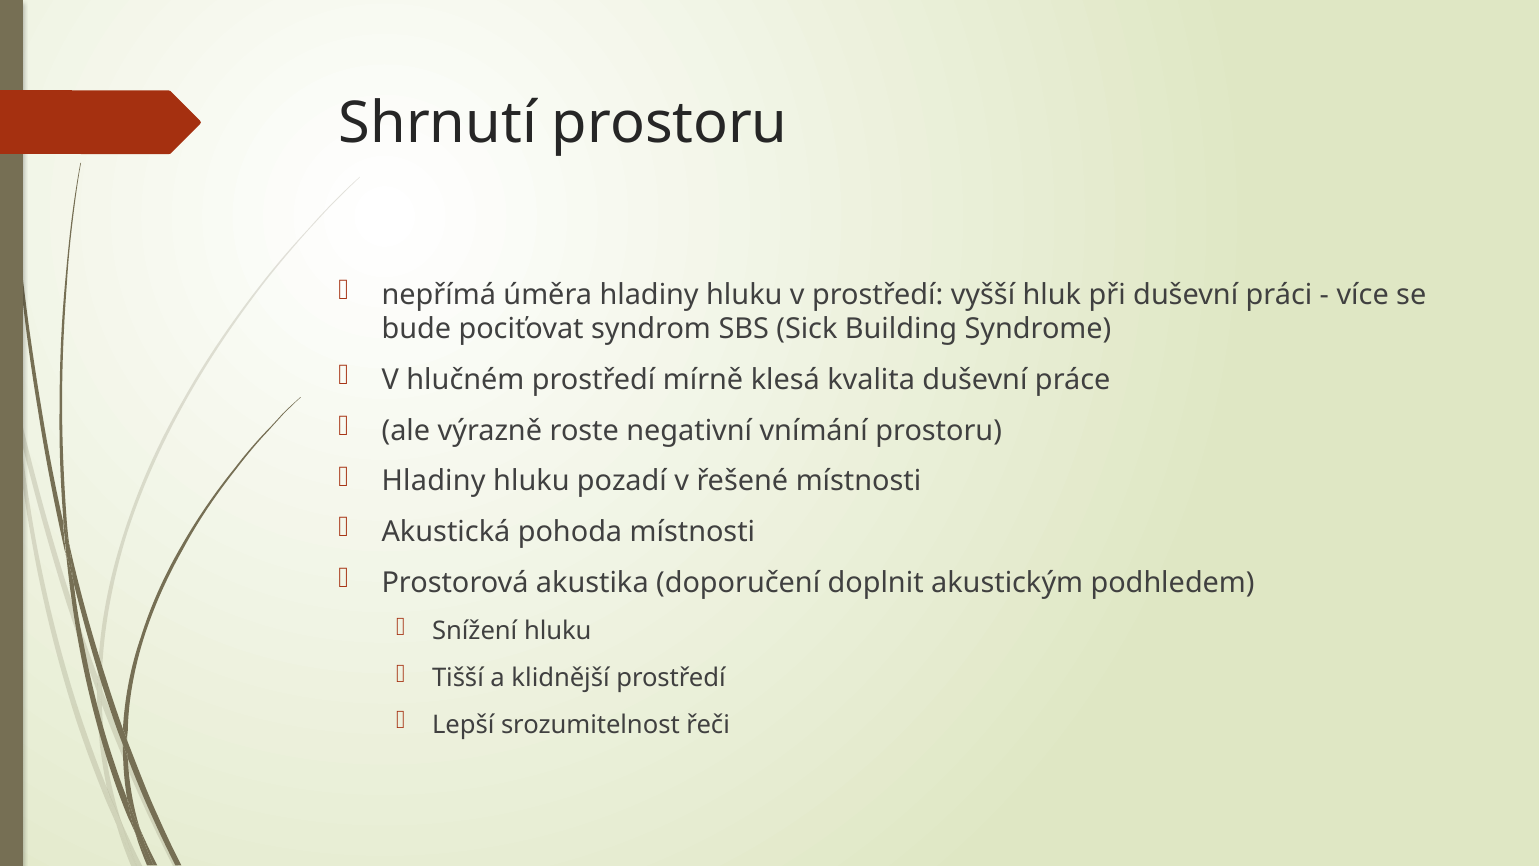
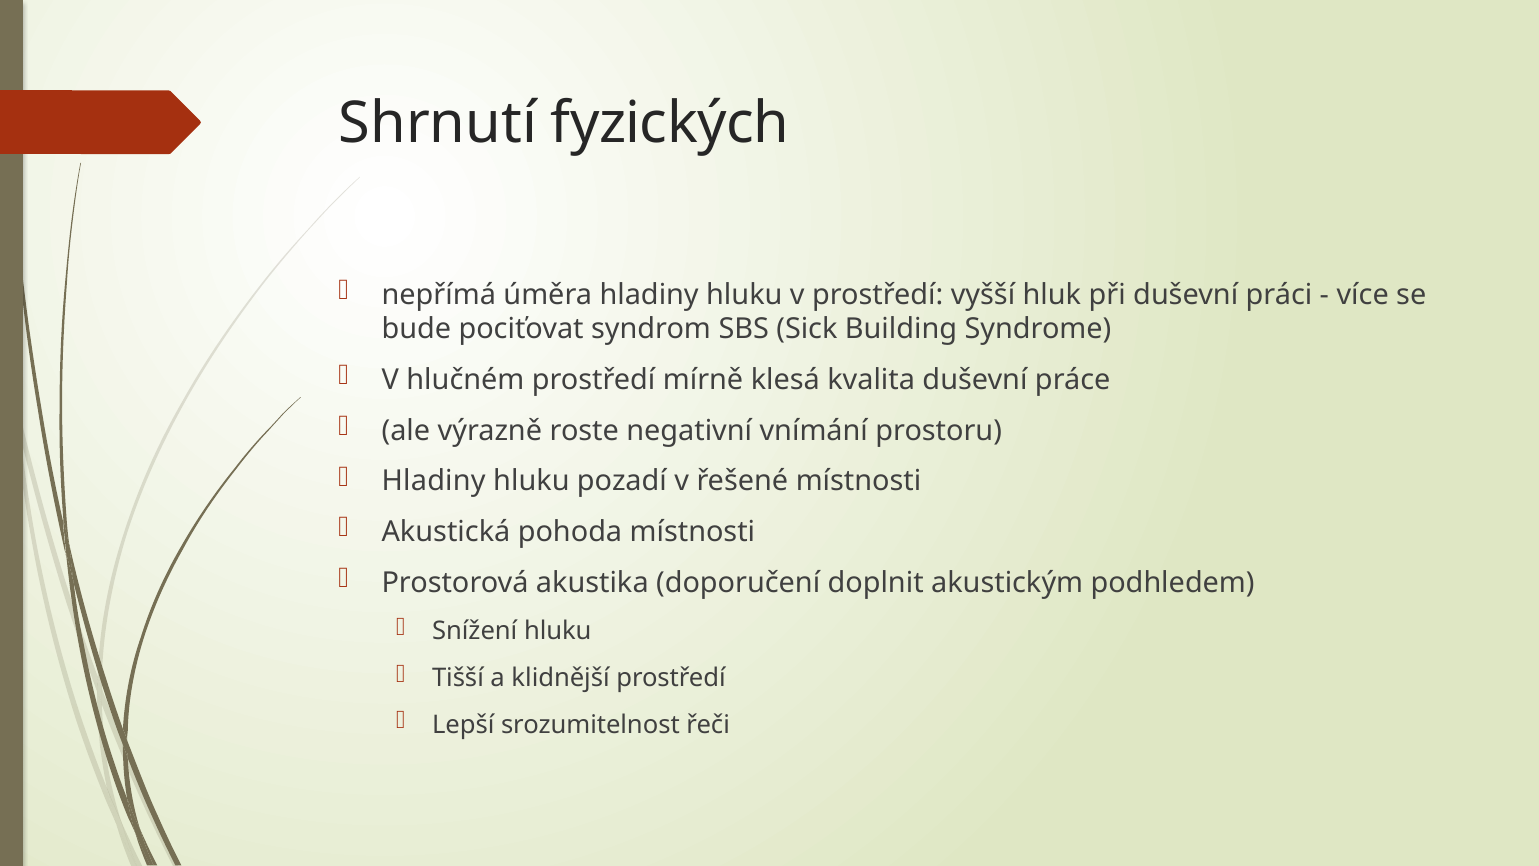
Shrnutí prostoru: prostoru -> fyzických (670, 123)
